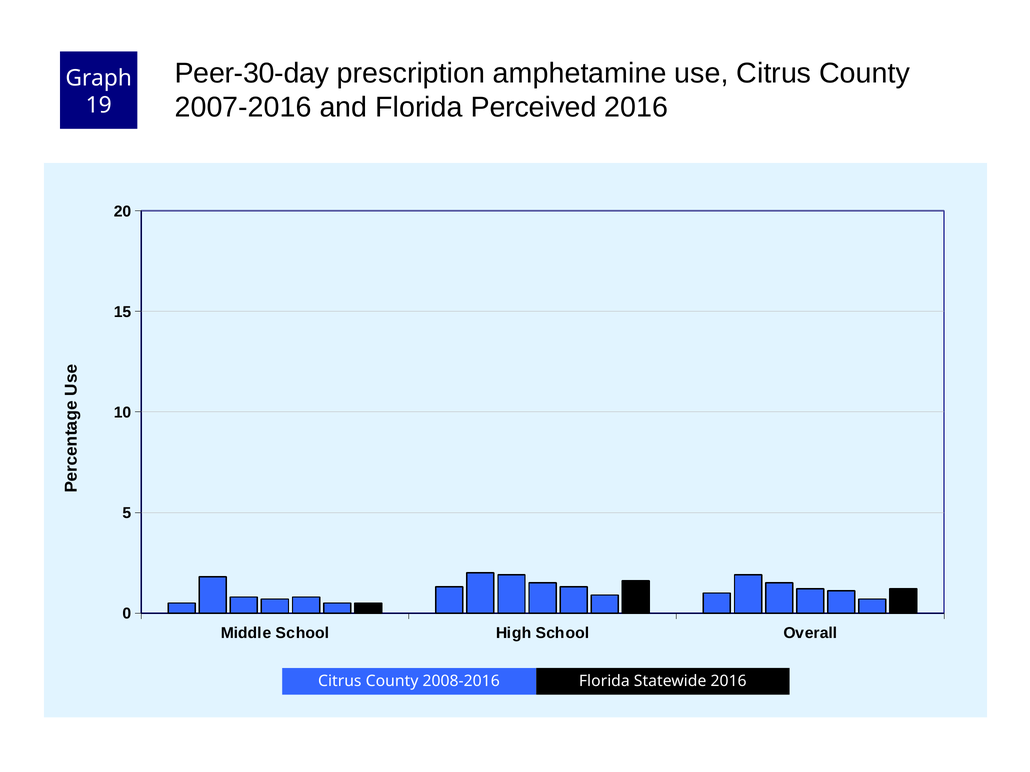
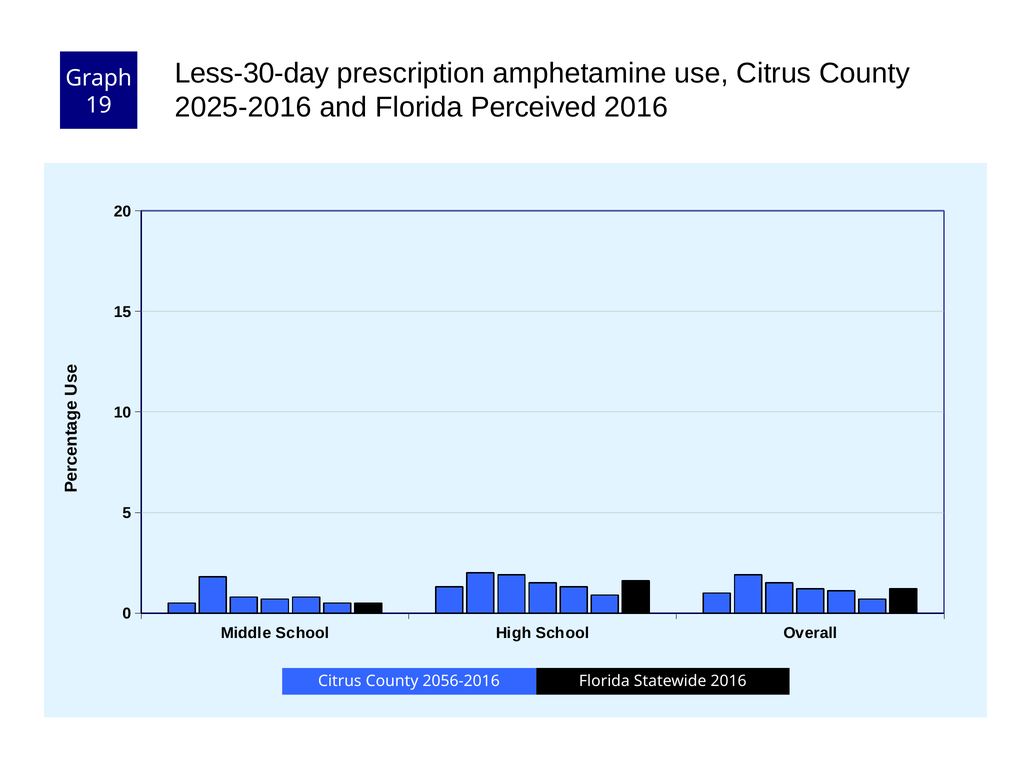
Peer-30-day: Peer-30-day -> Less-30-day (252, 73)
2007-2016: 2007-2016 -> 2025-2016 (243, 108)
2008-2016: 2008-2016 -> 2056-2016 (461, 682)
